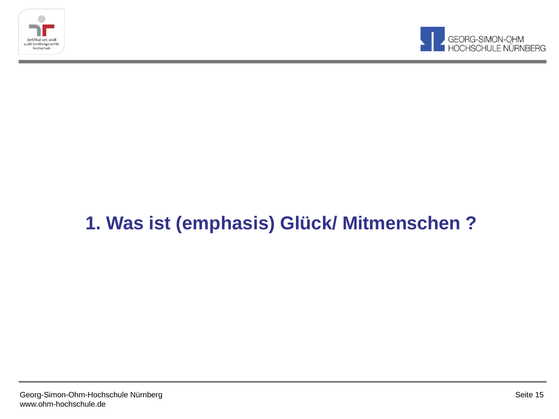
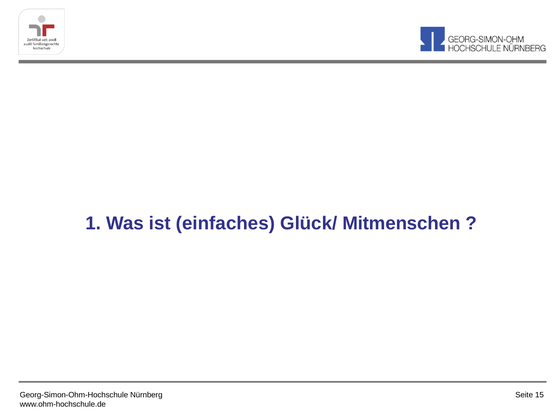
emphasis: emphasis -> einfaches (225, 223)
